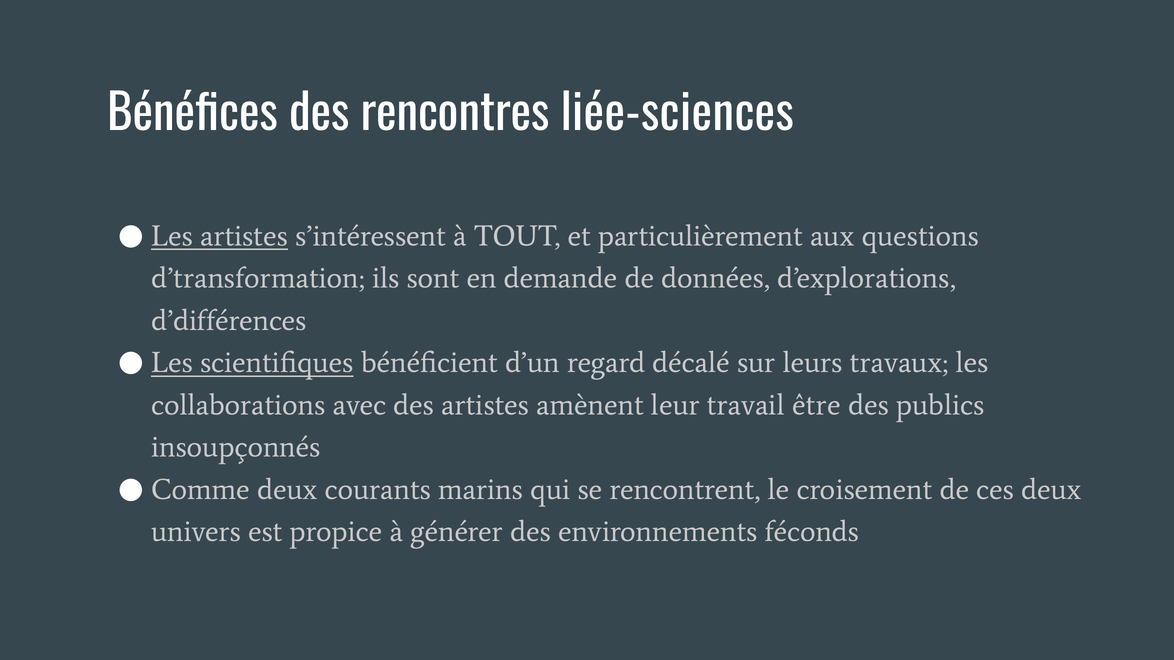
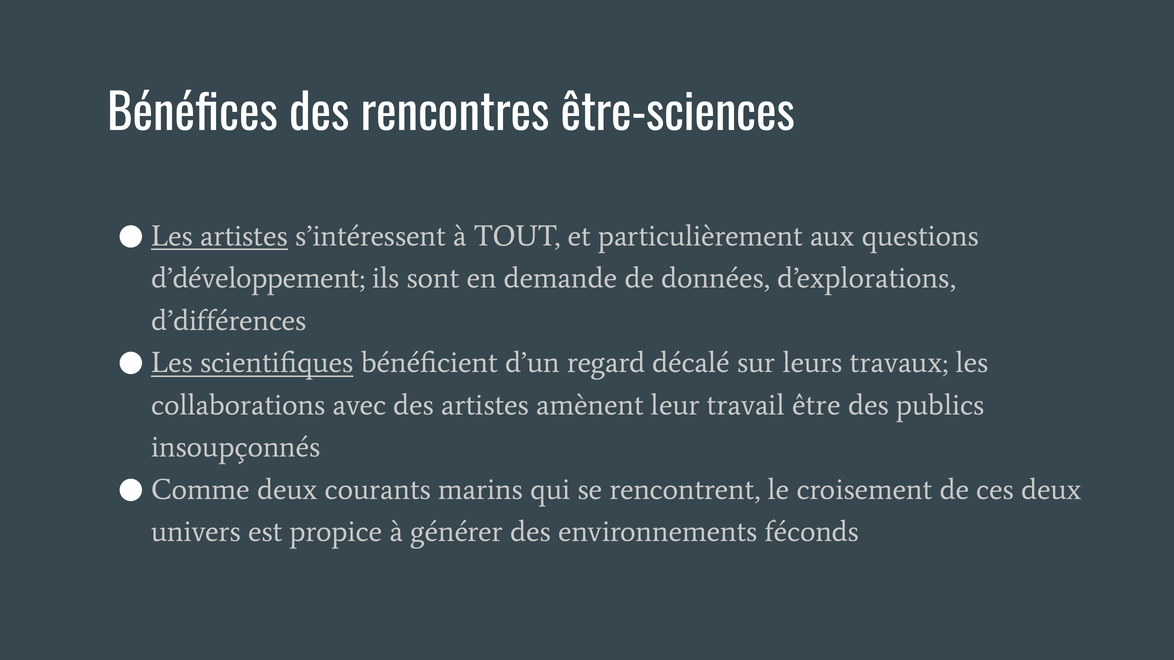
liée-sciences: liée-sciences -> être-sciences (678, 114)
d’transformation: d’transformation -> d’développement (258, 278)
